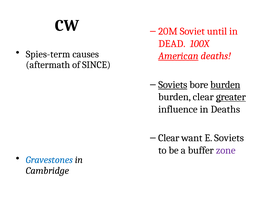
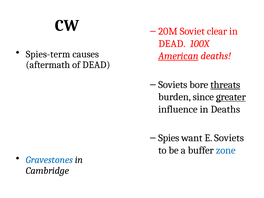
until: until -> clear (217, 31)
of SINCE: SINCE -> DEAD (96, 65)
Soviets underline: present -> none (173, 85)
bore burden: burden -> threats (225, 85)
burden clear: clear -> since (203, 97)
Clear: Clear -> Spies (169, 138)
zone colour: purple -> blue (226, 150)
